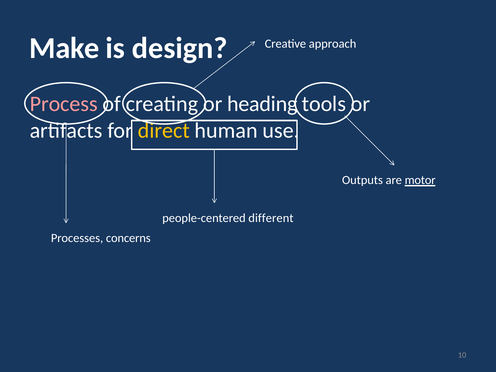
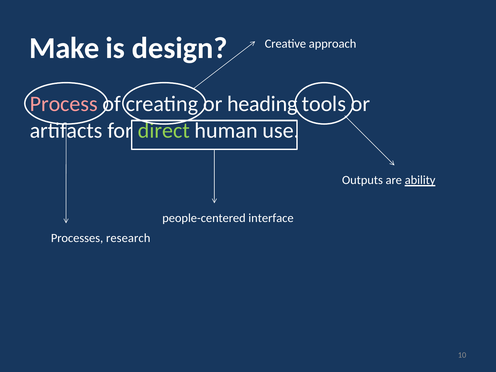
direct colour: yellow -> light green (164, 131)
motor: motor -> ability (420, 180)
different: different -> interface (271, 218)
concerns: concerns -> research (128, 238)
